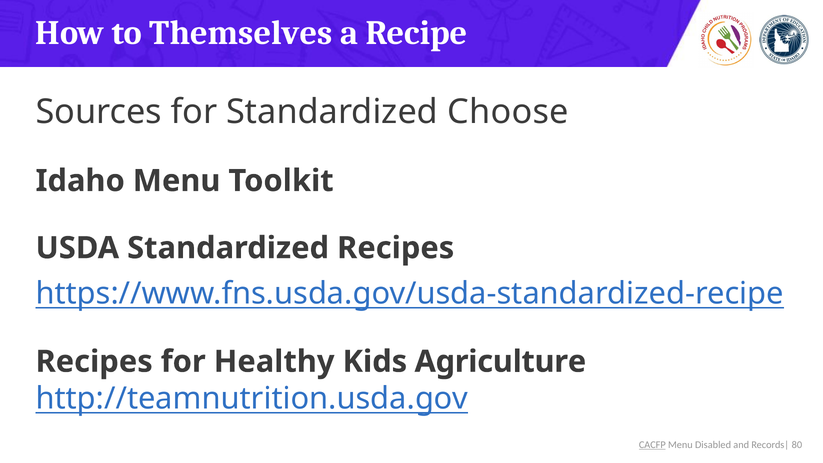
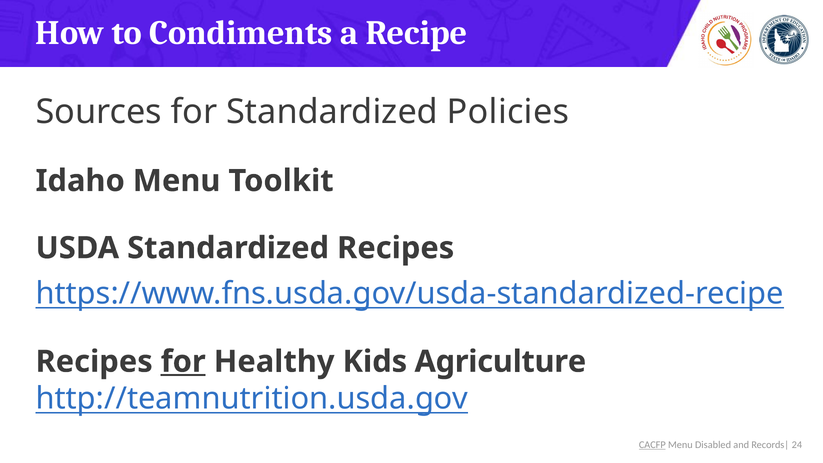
Themselves: Themselves -> Condiments (241, 33)
Choose: Choose -> Policies (508, 112)
for underline: none -> present (183, 362)
80: 80 -> 24 (797, 445)
